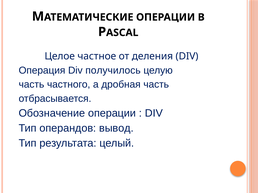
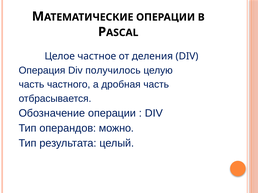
вывод: вывод -> можно (116, 129)
